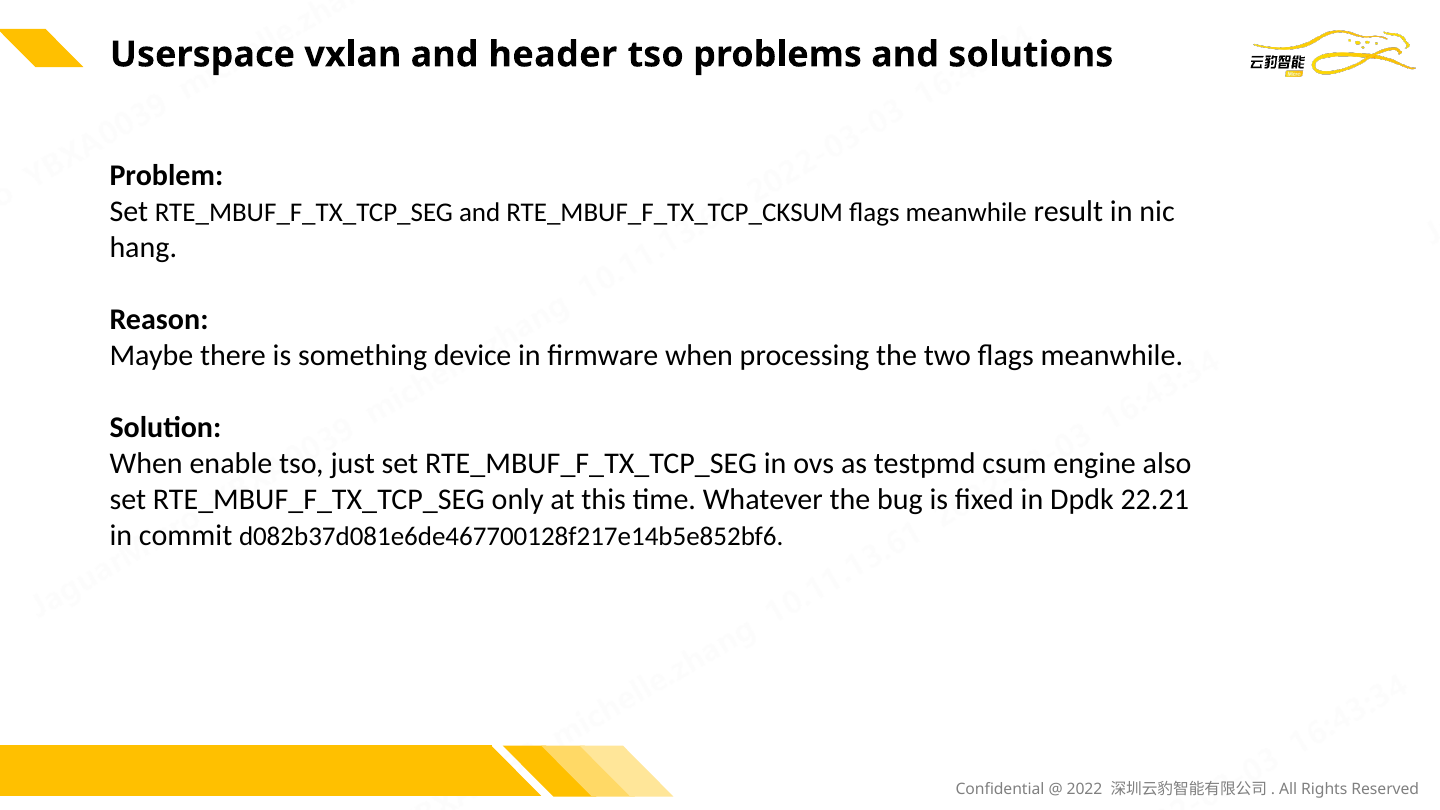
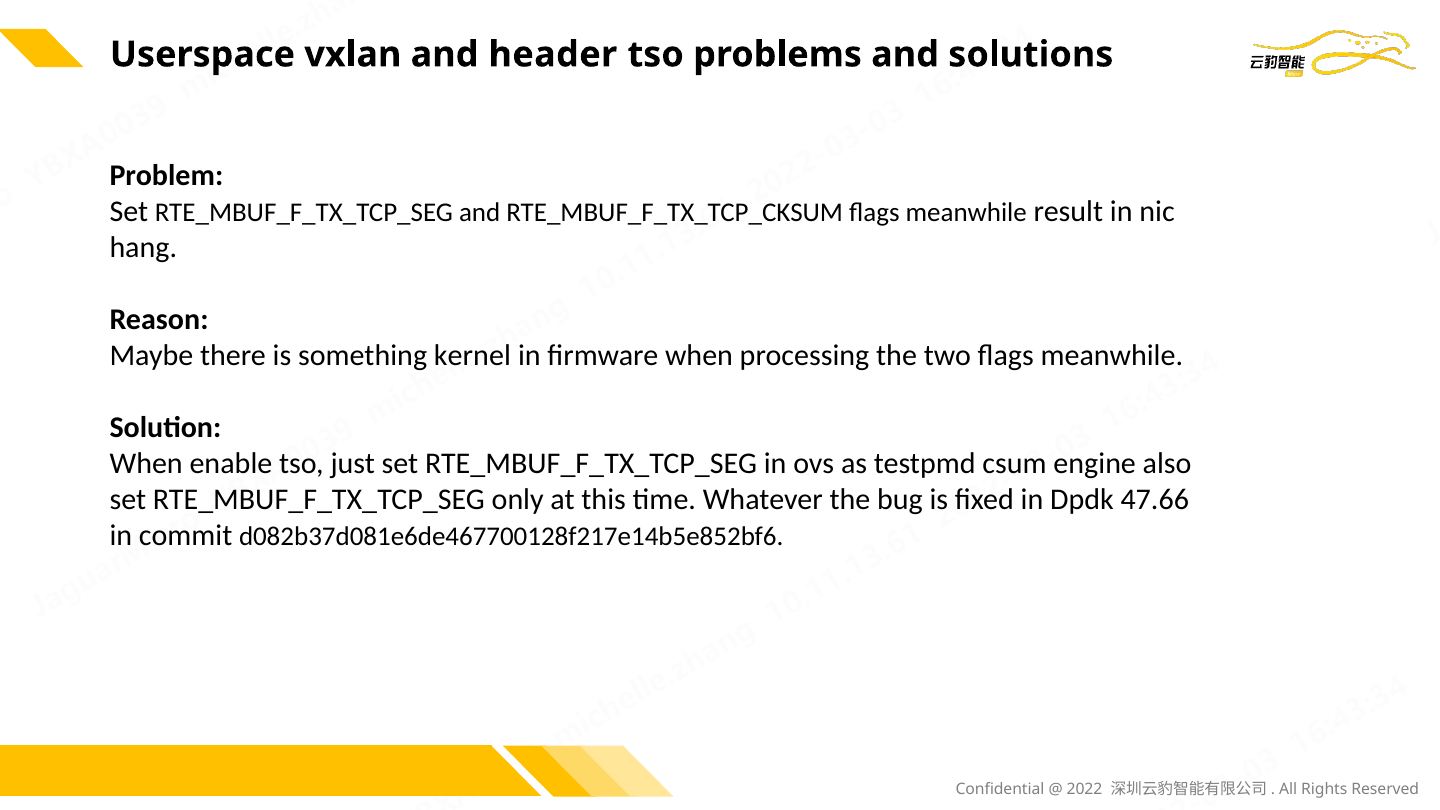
device: device -> kernel (472, 356)
22.21: 22.21 -> 47.66 (1155, 500)
